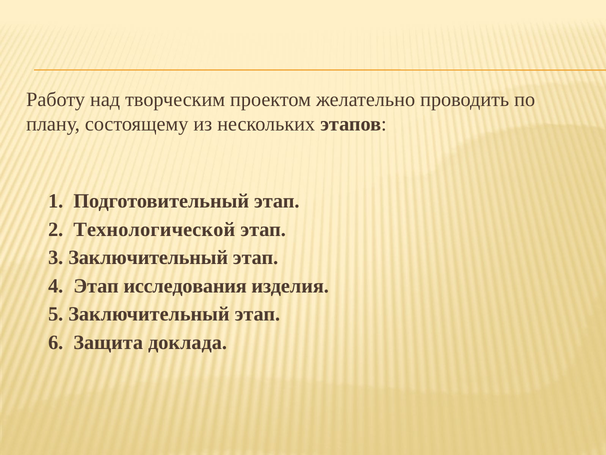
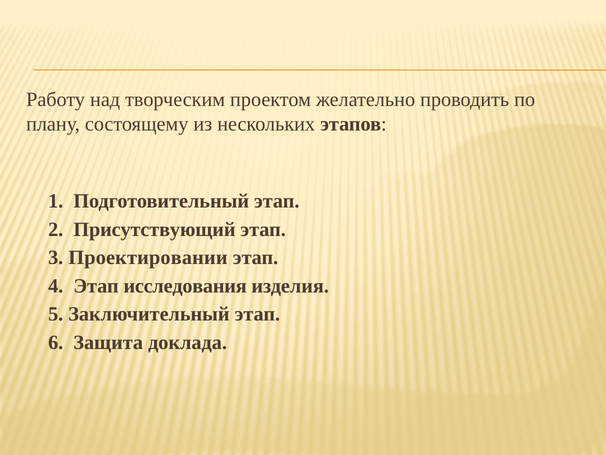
Технологической: Технологической -> Присутствующий (154, 229)
3 Заключительный: Заключительный -> Проектировании (148, 257)
